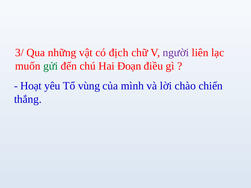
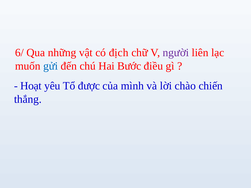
3/: 3/ -> 6/ (19, 53)
gửi colour: green -> blue (51, 66)
Đoạn: Đoạn -> Bước (129, 66)
vùng: vùng -> được (89, 86)
